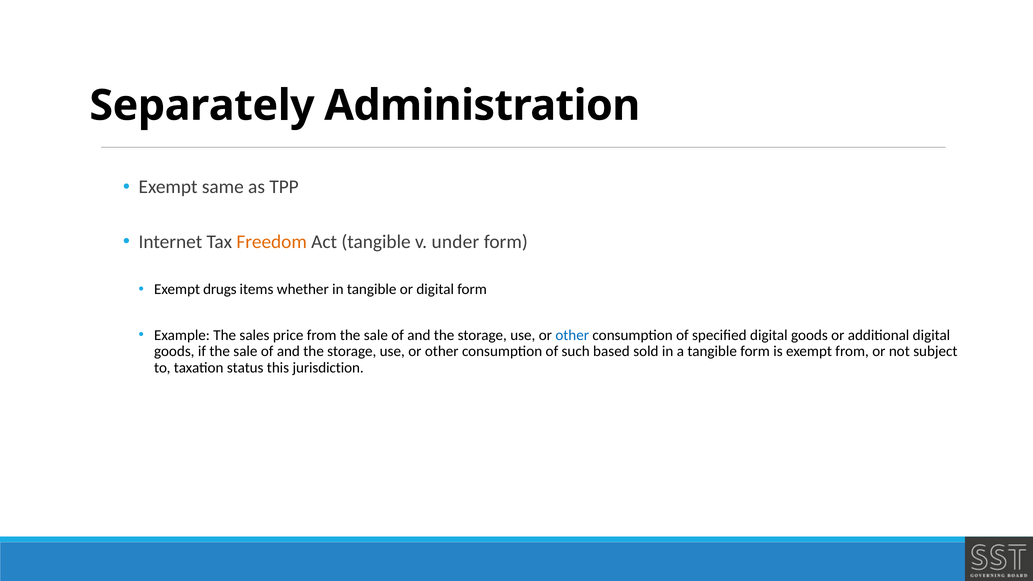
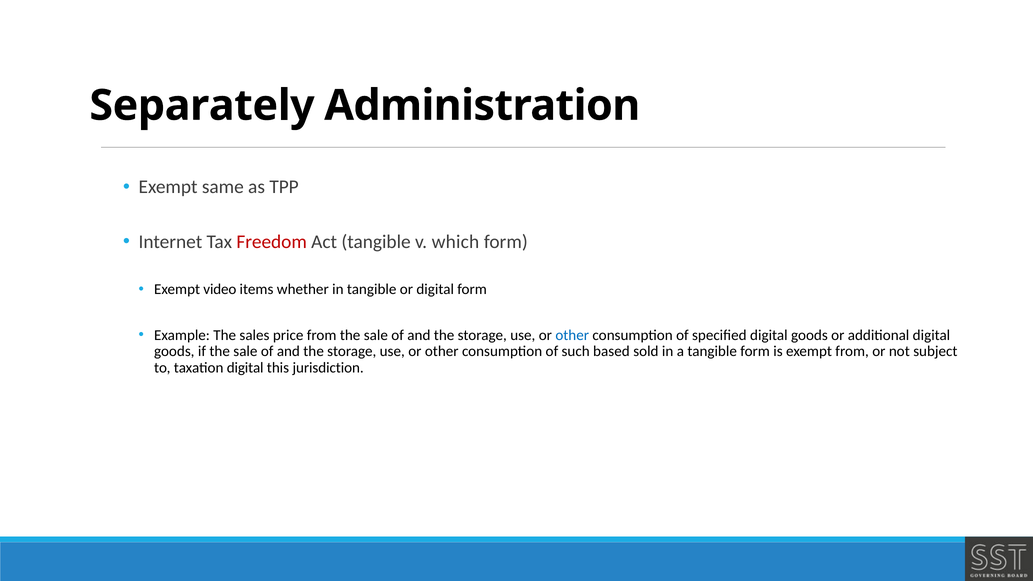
Freedom colour: orange -> red (272, 242)
under: under -> which (455, 242)
drugs: drugs -> video (220, 290)
taxation status: status -> digital (245, 368)
